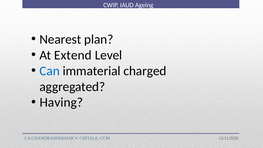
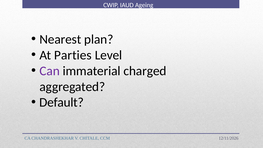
Extend: Extend -> Parties (73, 55)
Can colour: blue -> purple (50, 71)
Having: Having -> Default (61, 102)
